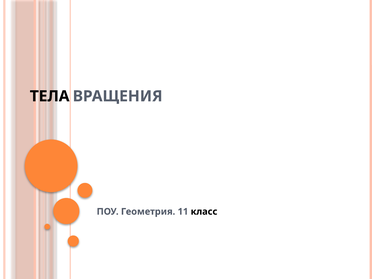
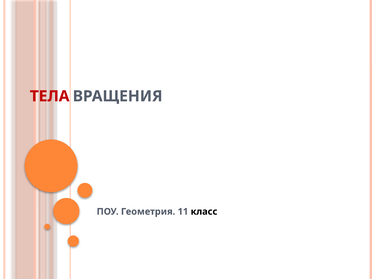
ТЕЛА colour: black -> red (50, 96)
